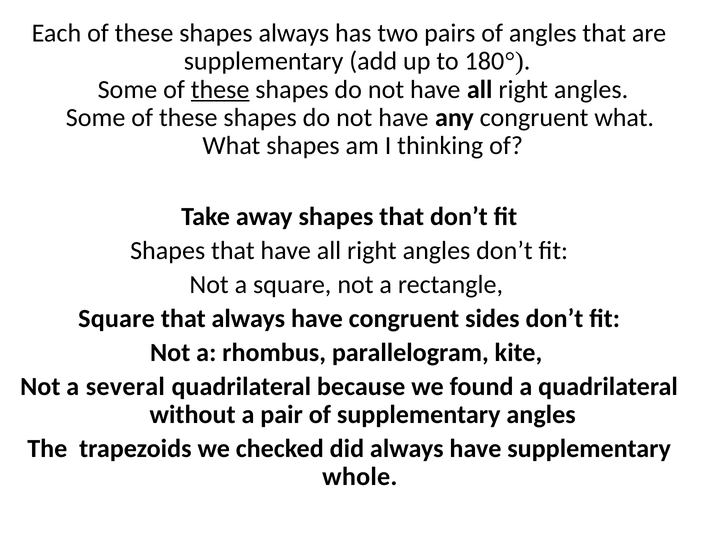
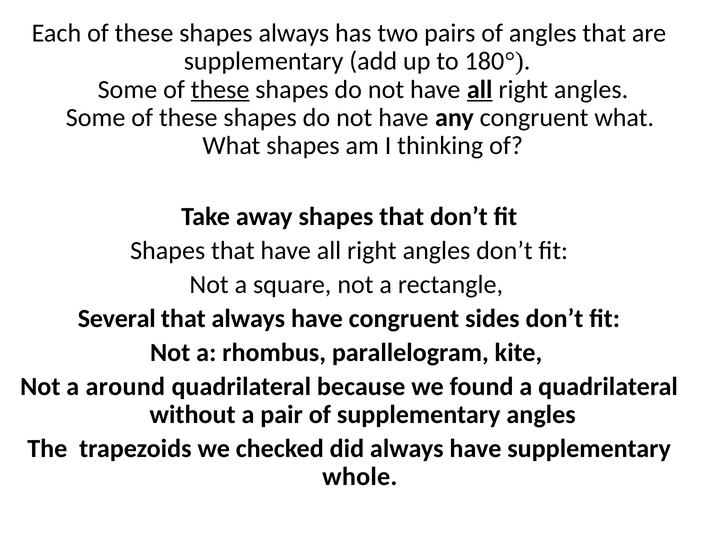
all underline: none -> present (480, 90)
Square: Square -> Several (117, 319)
several: several -> around (125, 387)
